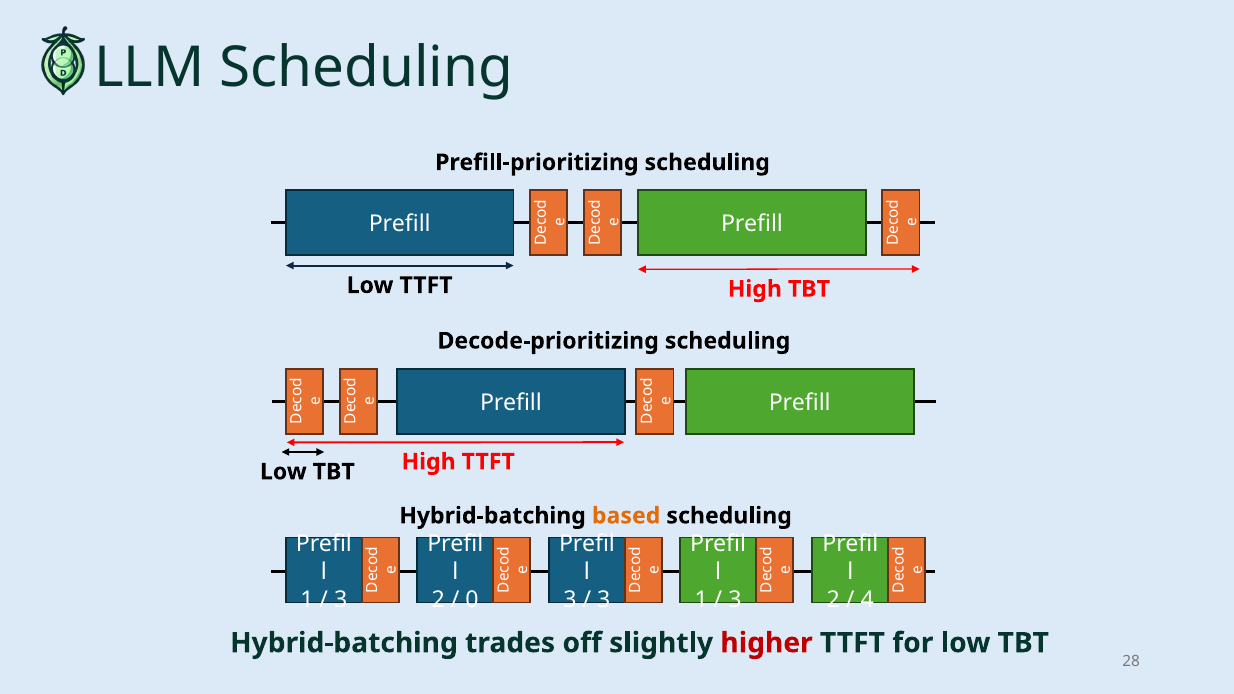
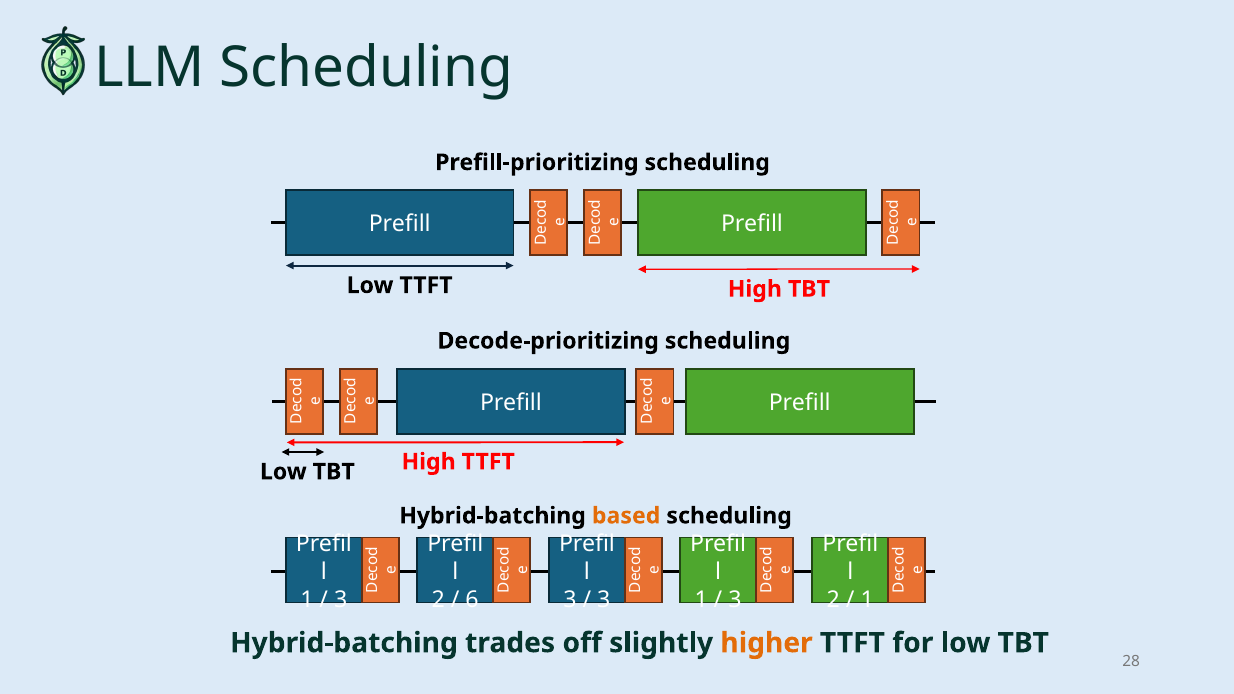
0: 0 -> 6 (472, 600)
4: 4 -> 1 (867, 600)
higher colour: red -> orange (767, 643)
